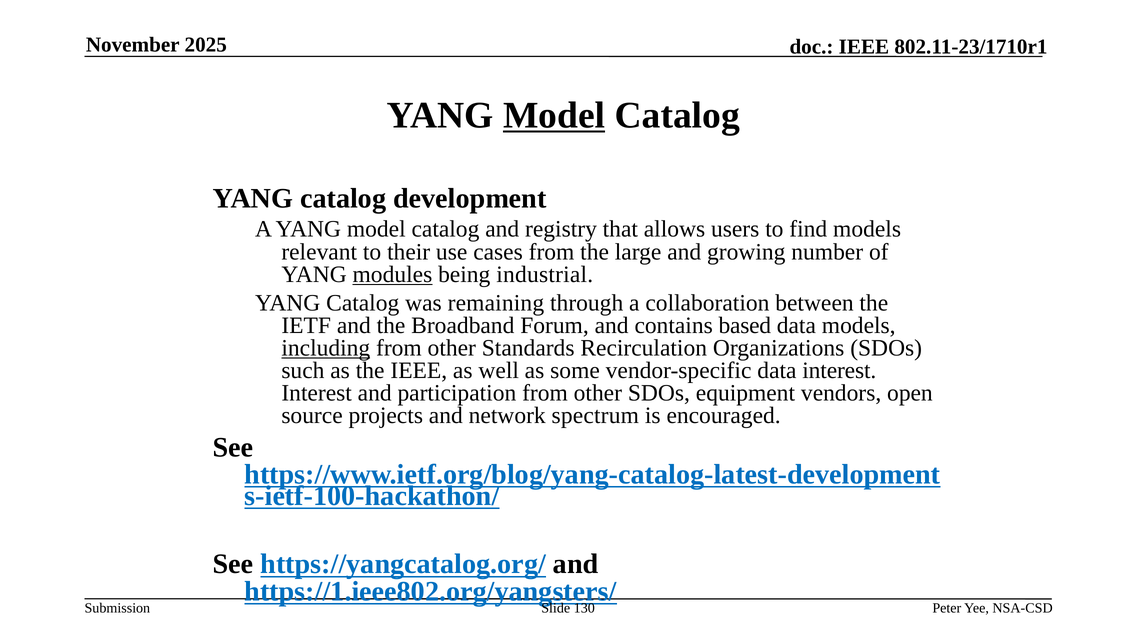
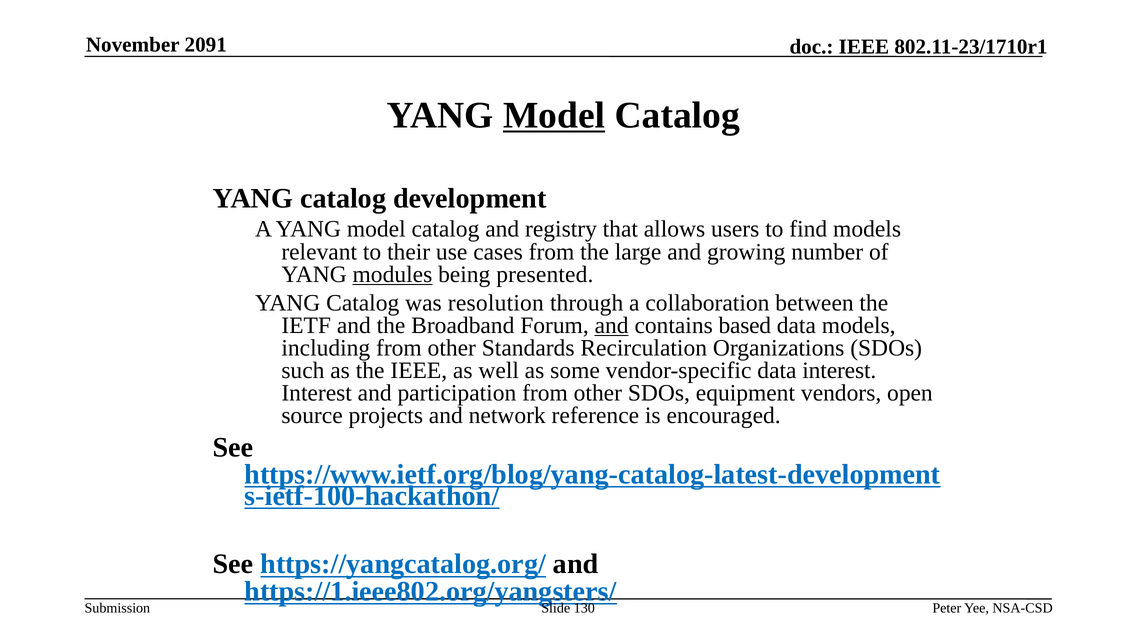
2025: 2025 -> 2091 (206, 45)
industrial: industrial -> presented (545, 274)
remaining: remaining -> resolution (496, 303)
and underline: none -> present (612, 325)
including underline: present -> none (326, 348)
spectrum: spectrum -> reference (595, 416)
